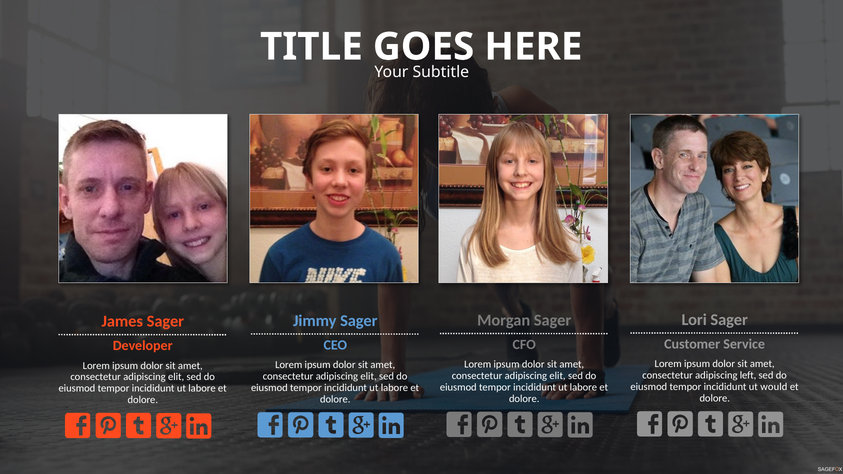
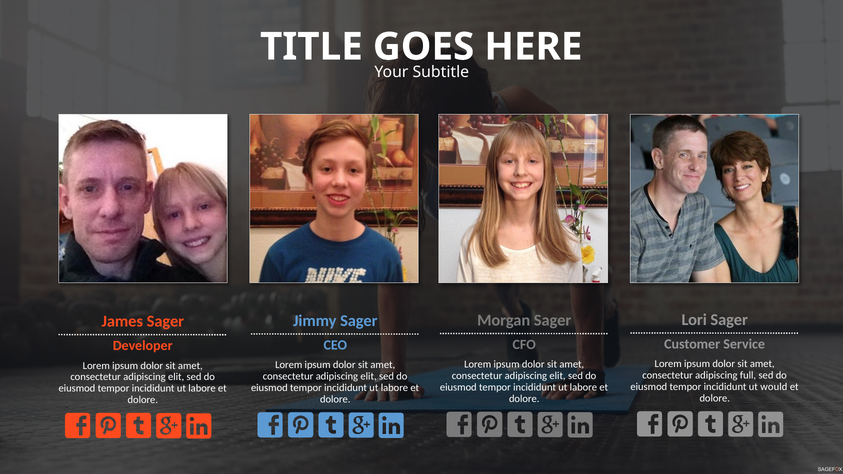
left: left -> full (748, 375)
